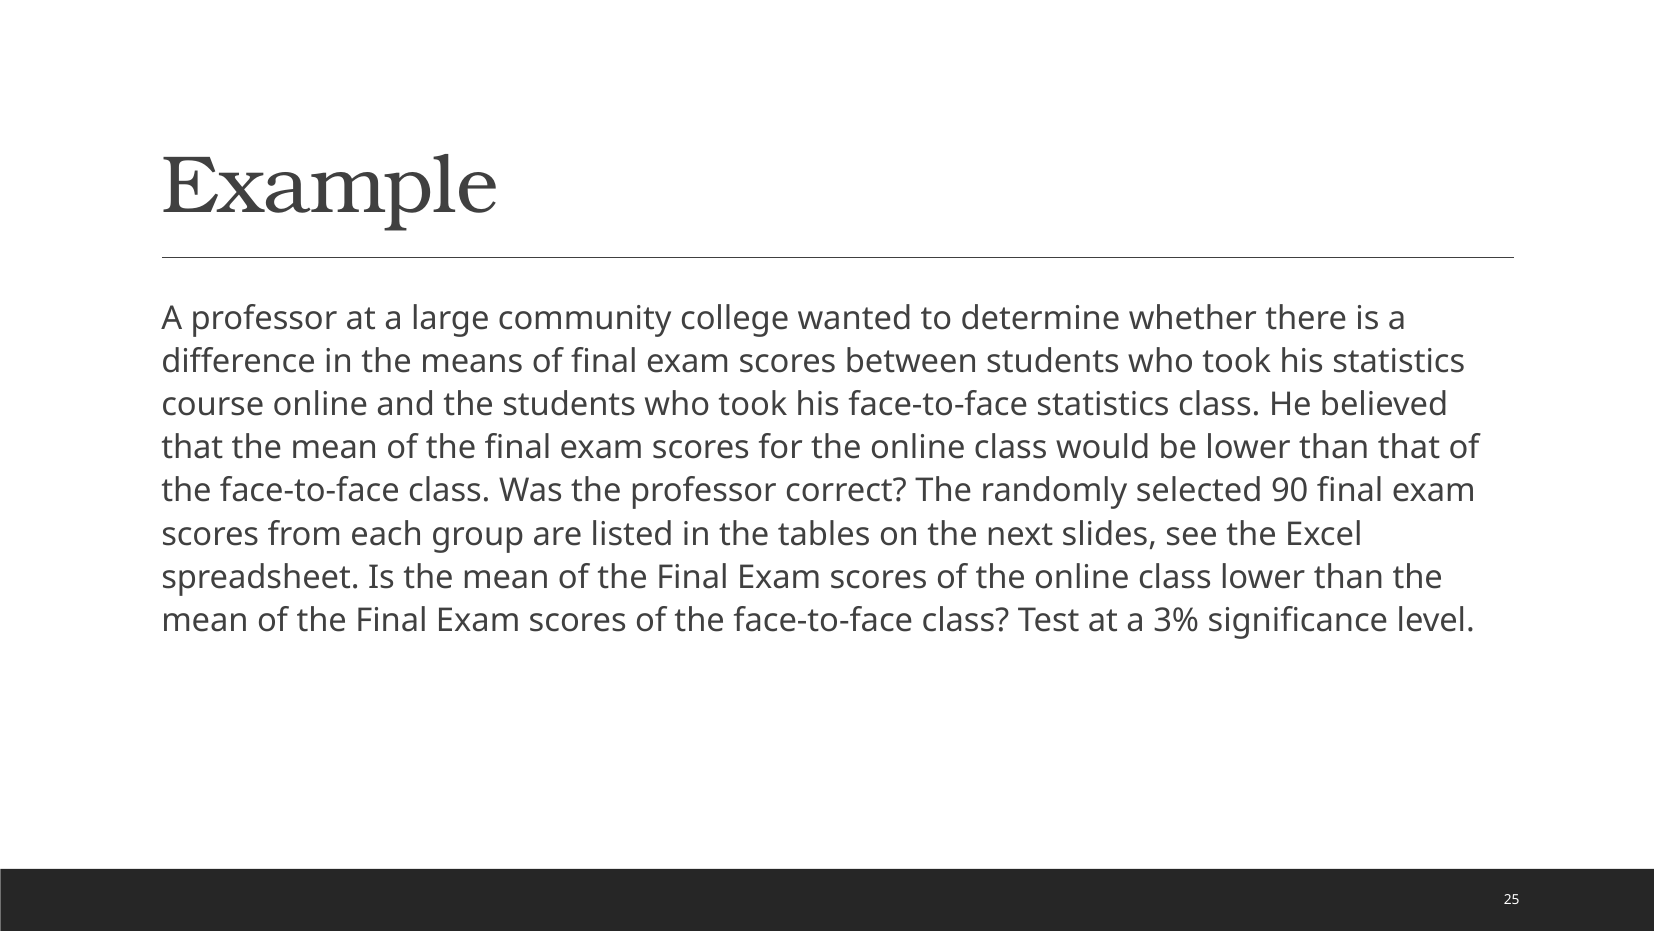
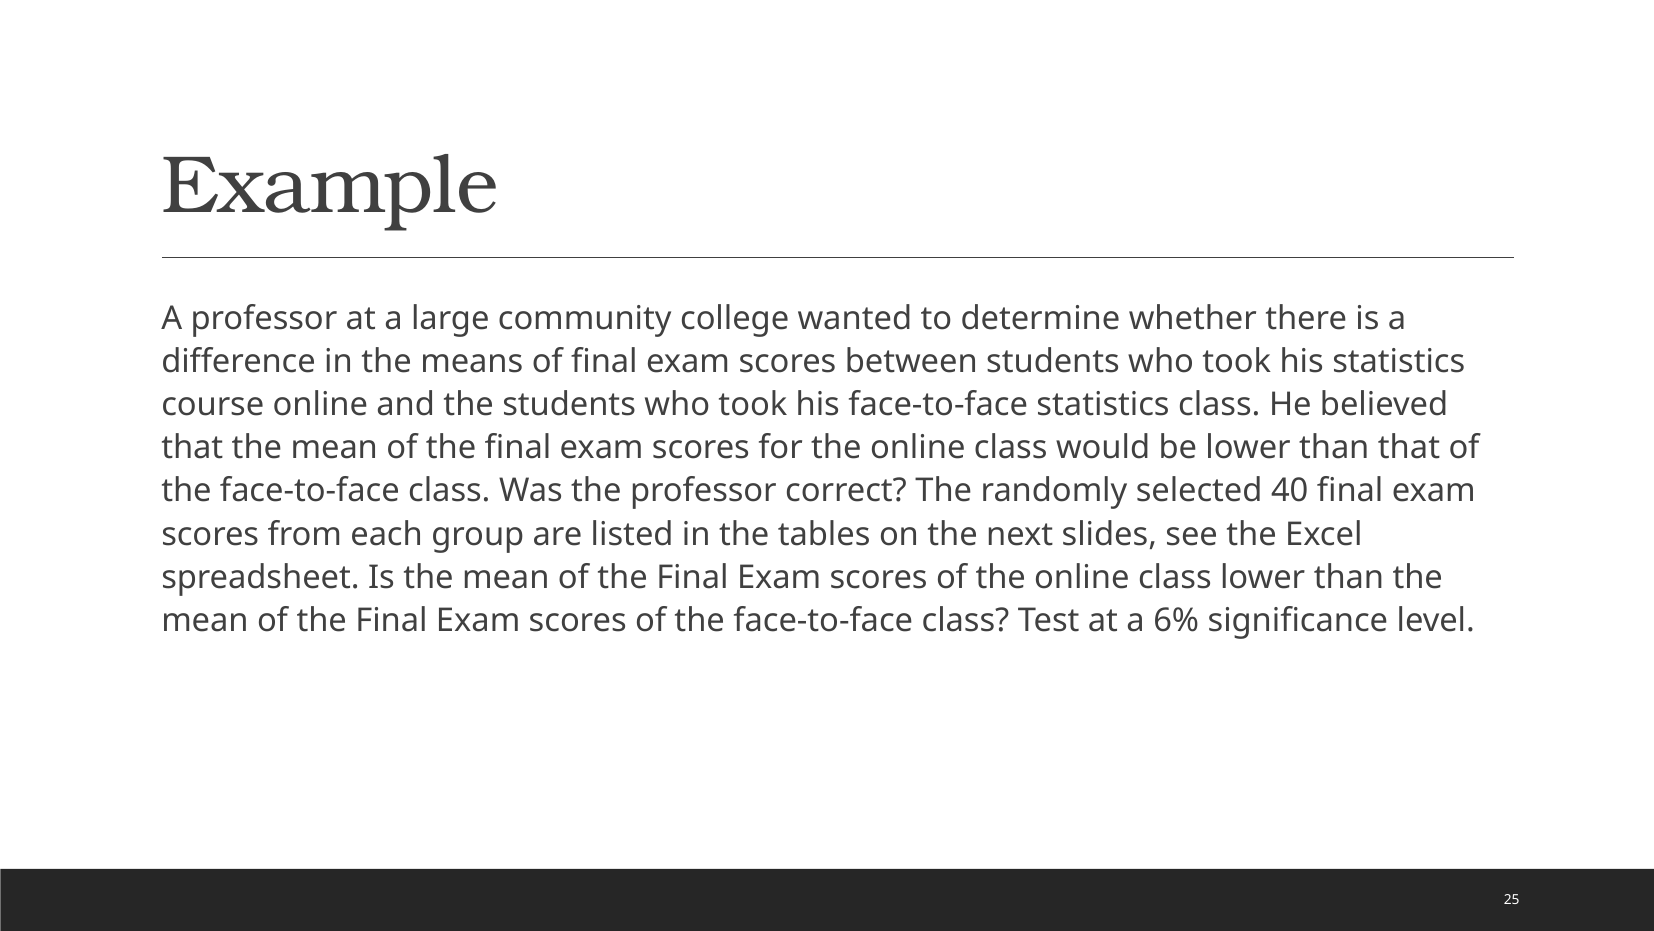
90: 90 -> 40 (1290, 491)
3%: 3% -> 6% (1176, 620)
